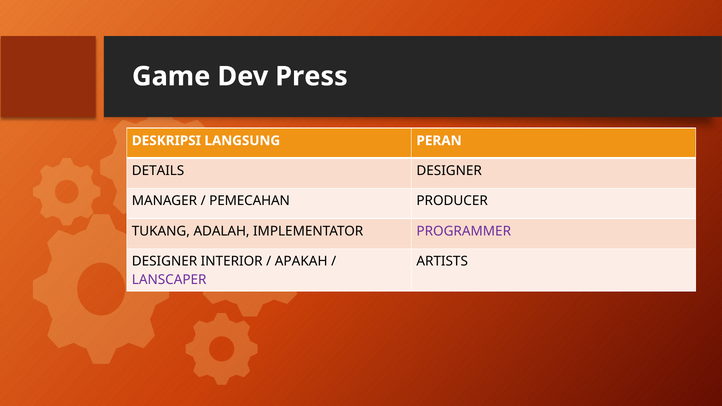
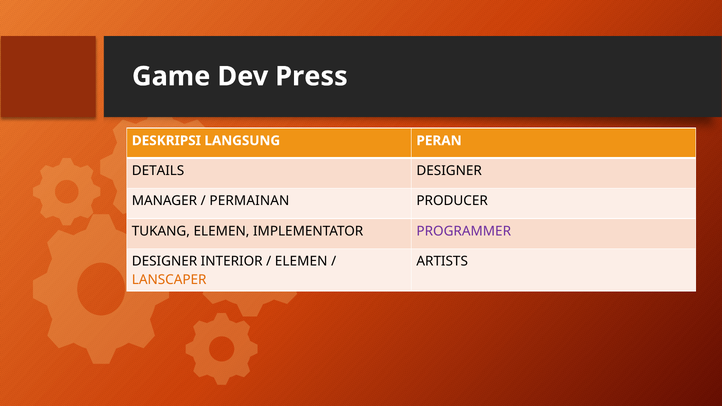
PEMECAHAN: PEMECAHAN -> PERMAINAN (249, 201)
TUKANG ADALAH: ADALAH -> ELEMEN (222, 231)
APAKAH: APAKAH -> ELEMEN (301, 261)
LANSCAPER colour: purple -> orange (169, 280)
